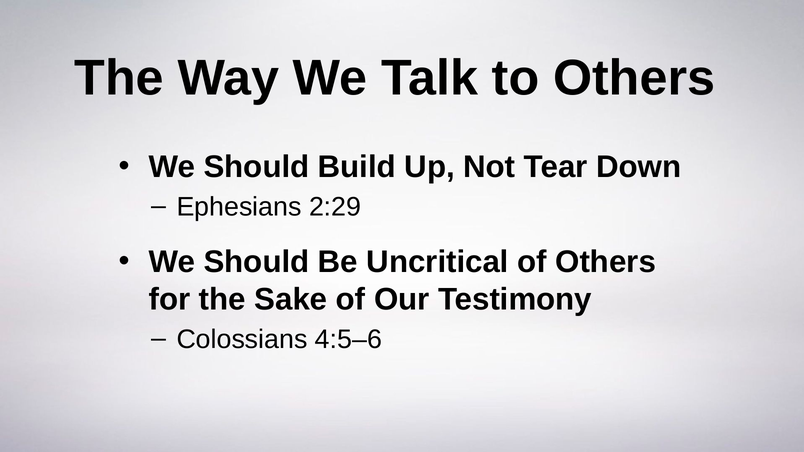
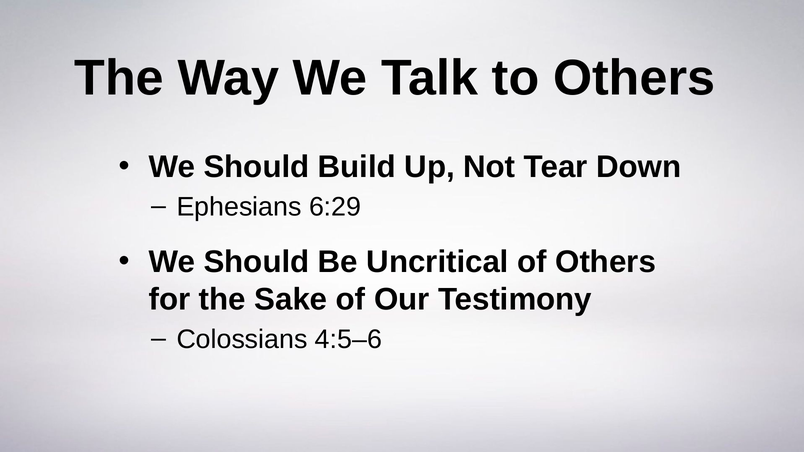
2:29: 2:29 -> 6:29 (335, 207)
